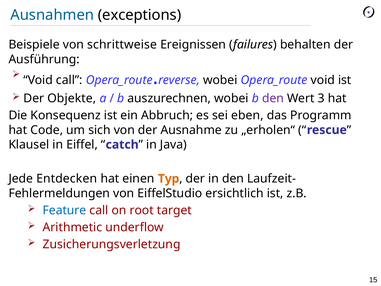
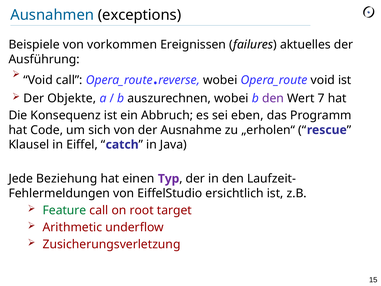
schrittweise: schrittweise -> vorkommen (122, 45)
behalten: behalten -> aktuelles (305, 45)
3: 3 -> 7 (321, 98)
Entdecken: Entdecken -> Beziehung (67, 179)
Typ colour: orange -> purple (169, 179)
Feature colour: blue -> green (65, 210)
